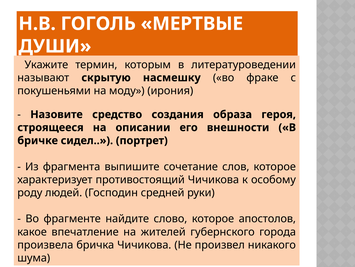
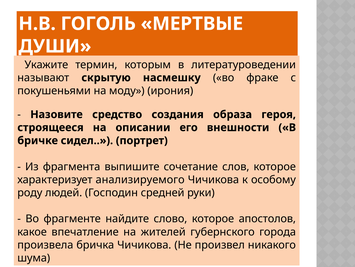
противостоящий: противостоящий -> анализируемого (140, 179)
